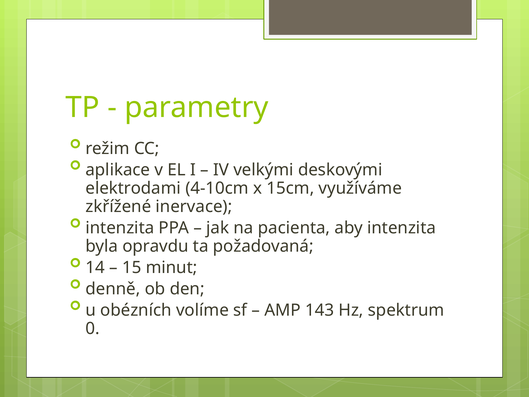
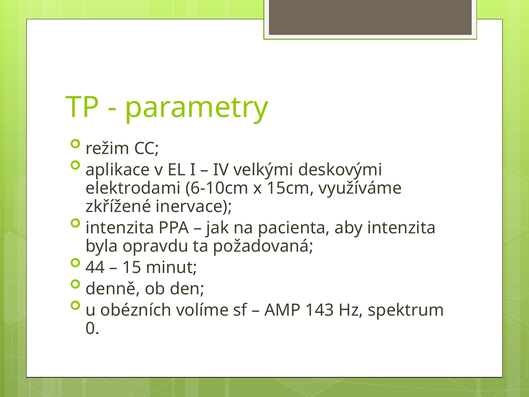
4-10cm: 4-10cm -> 6-10cm (217, 188)
14: 14 -> 44 (95, 267)
